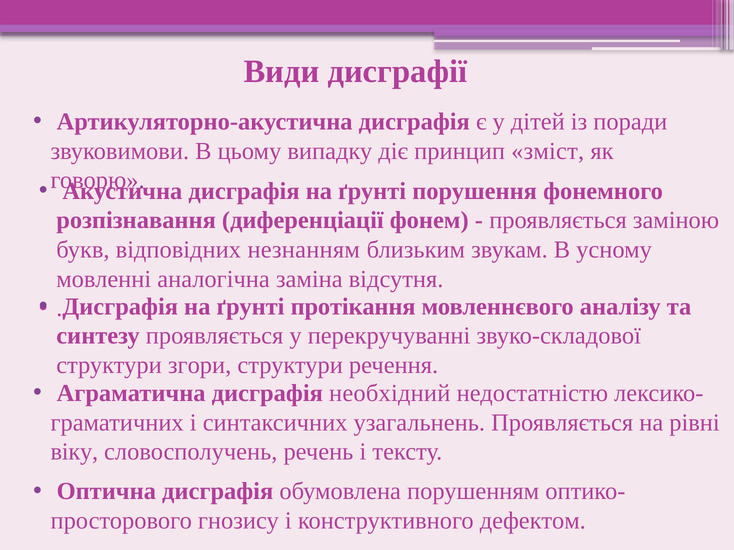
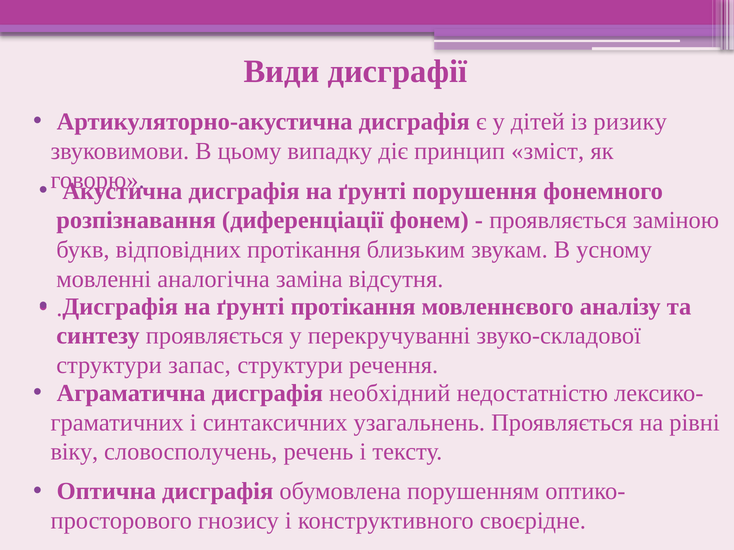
поради: поради -> ризику (630, 122)
відповідних незнанням: незнанням -> протікання (304, 250)
згори: згори -> запас (200, 366)
дефектом: дефектом -> своєрідне (533, 521)
